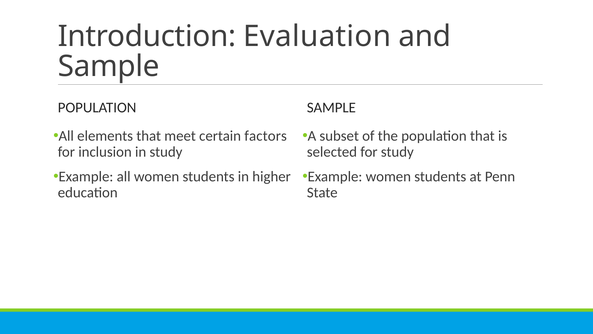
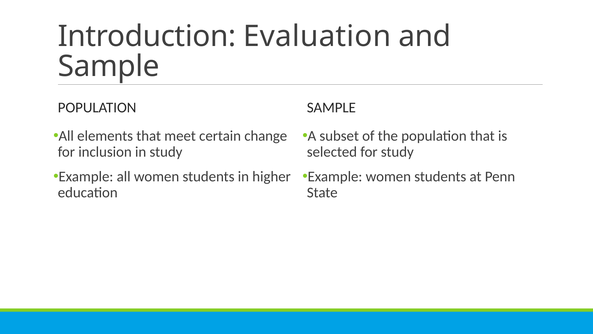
factors: factors -> change (266, 136)
